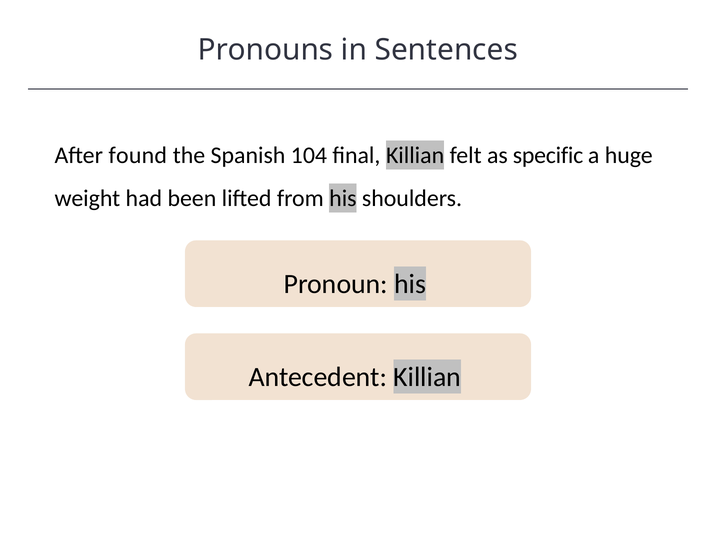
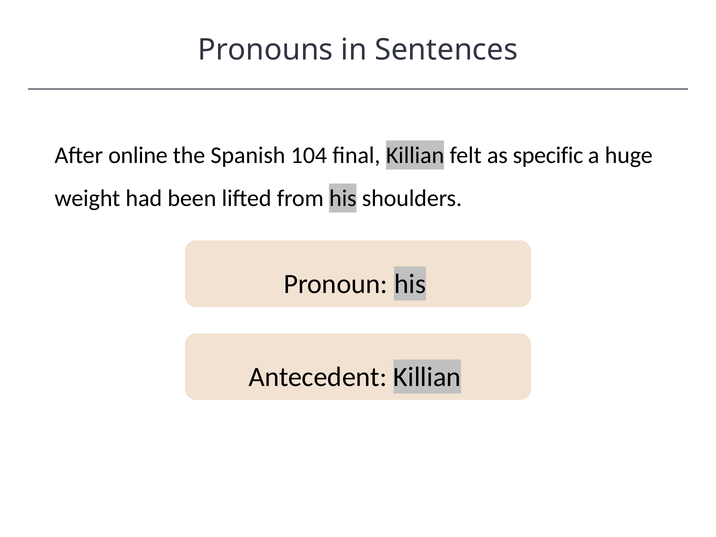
found: found -> online (138, 155)
